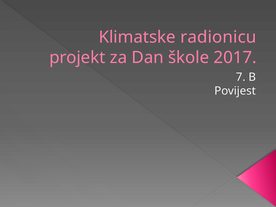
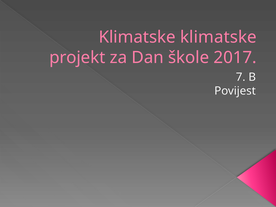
Klimatske radionicu: radionicu -> klimatske (218, 37)
